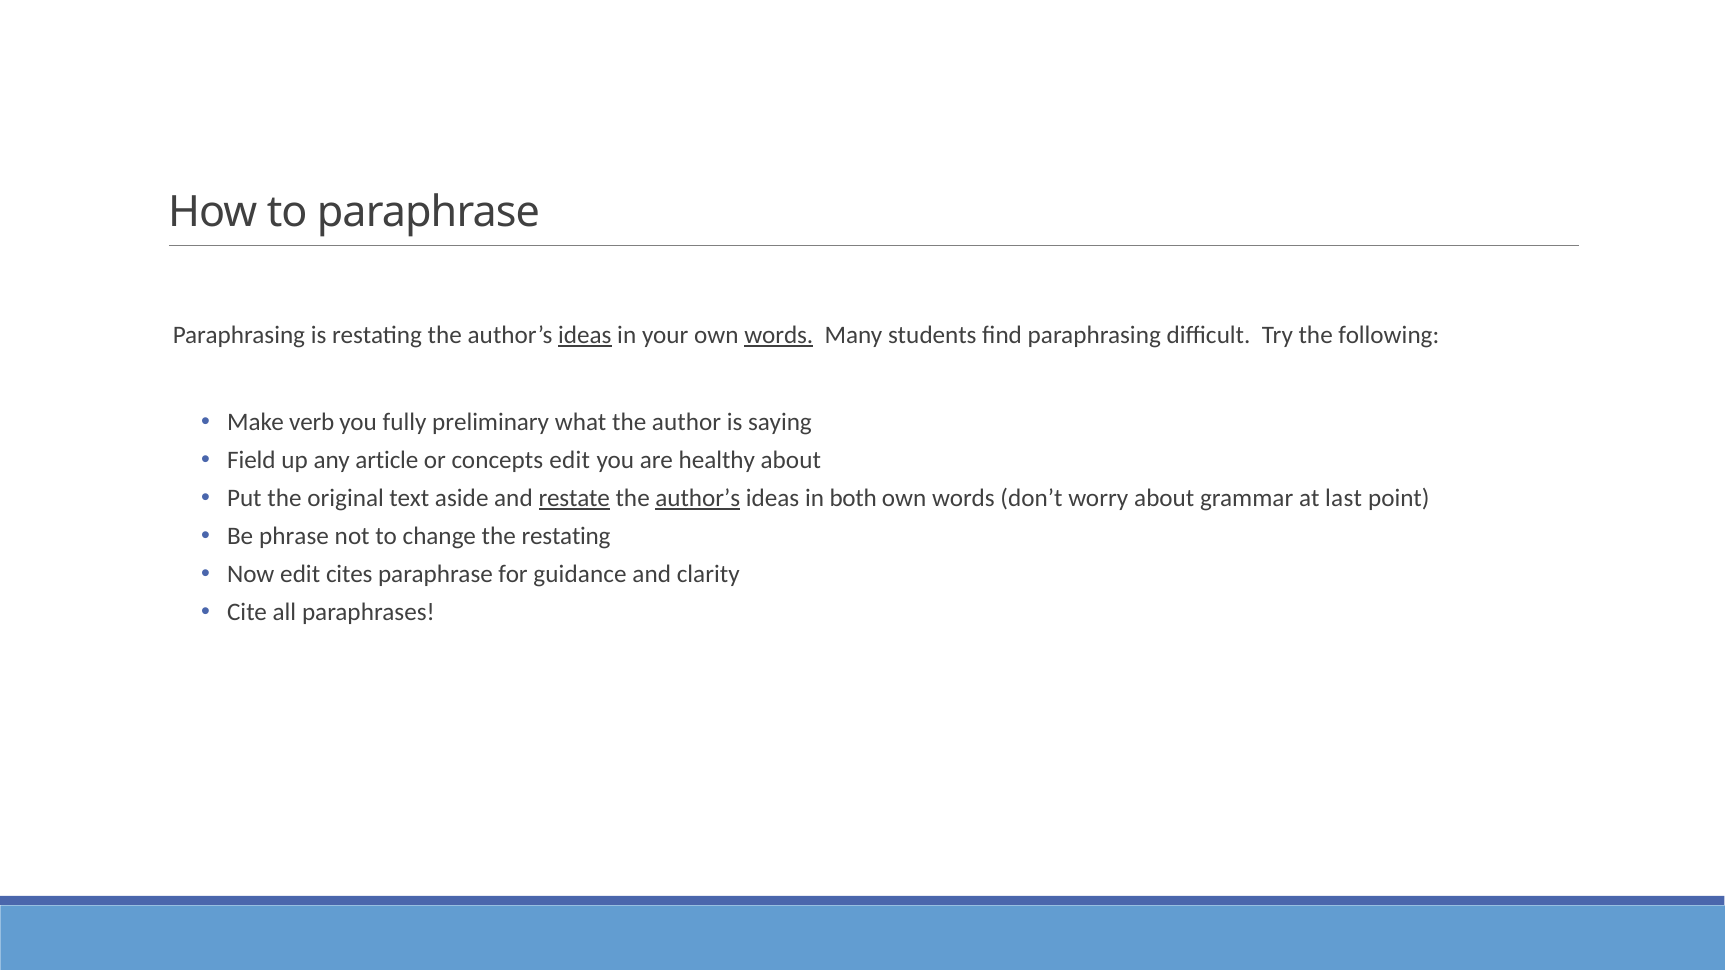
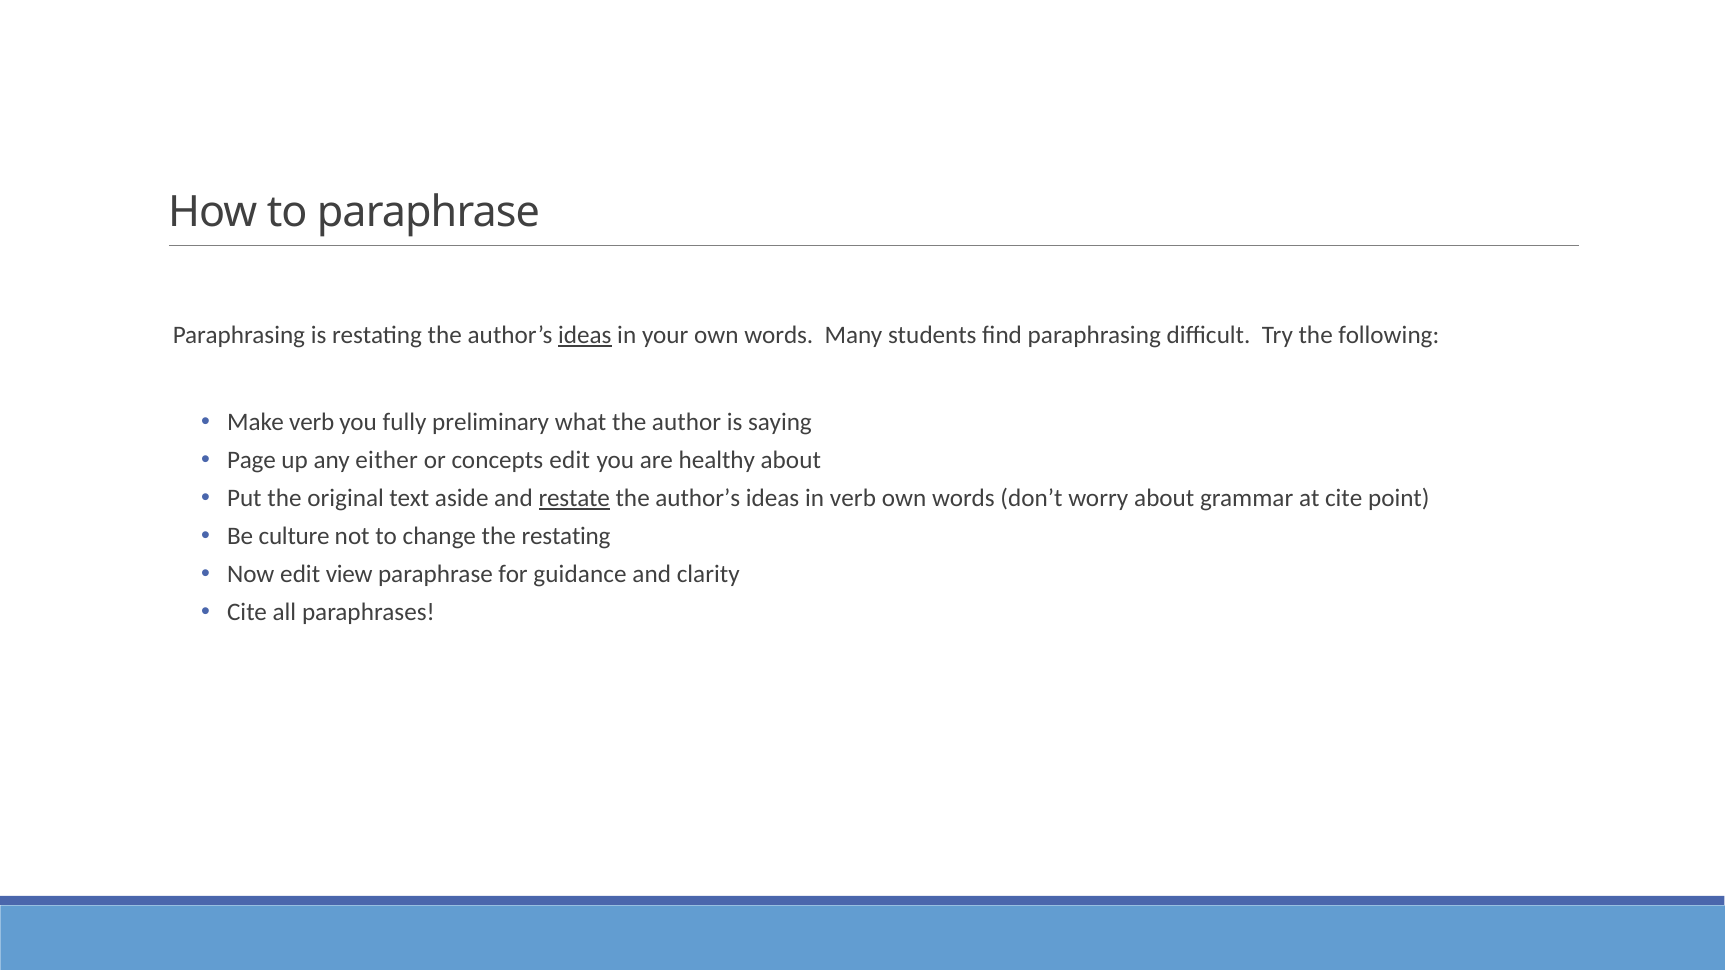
words underline: present -> none (779, 335)
Field: Field -> Page (251, 460)
article: article -> either (387, 460)
author’s underline: present -> none (698, 498)
in both: both -> verb (853, 498)
at last: last -> cite (1344, 498)
phrase: phrase -> culture (294, 536)
cites: cites -> view (349, 574)
